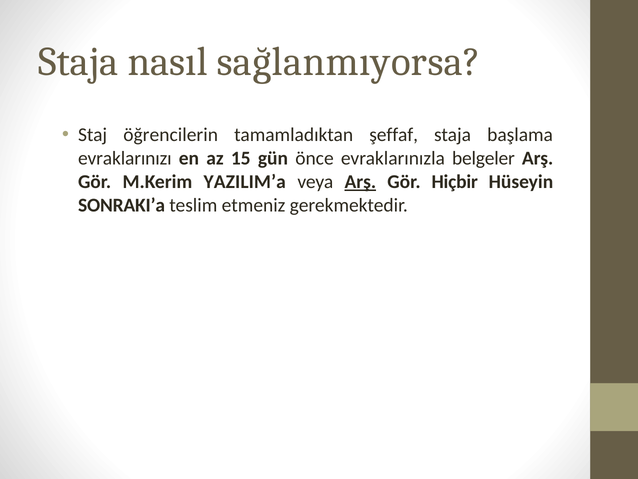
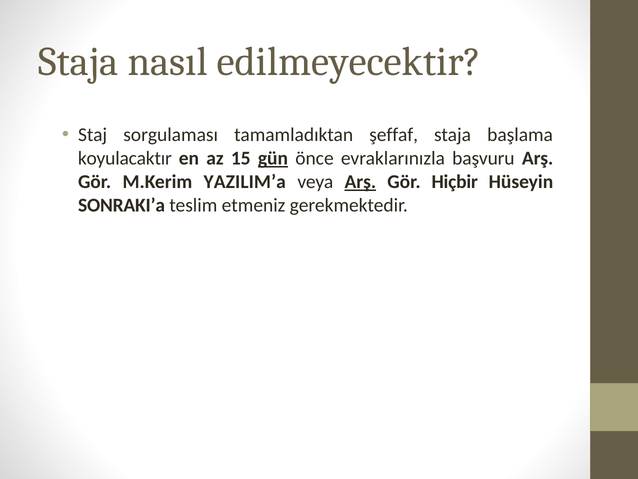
sağlanmıyorsa: sağlanmıyorsa -> edilmeyecektir (349, 62)
öğrencilerin: öğrencilerin -> sorgulaması (171, 135)
evraklarınızı: evraklarınızı -> koyulacaktır (125, 158)
gün underline: none -> present (273, 158)
belgeler: belgeler -> başvuru (483, 158)
